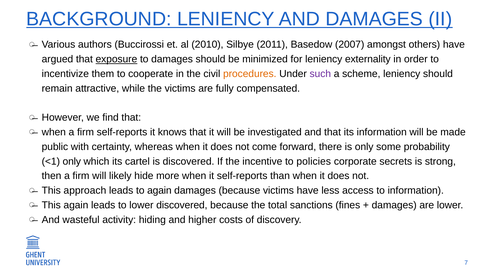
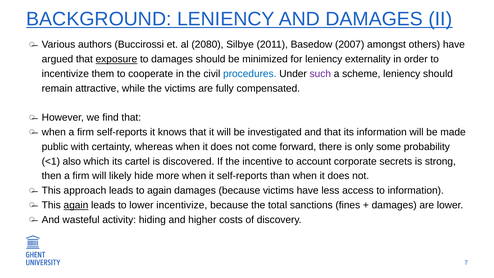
2010: 2010 -> 2080 (207, 45)
procedures colour: orange -> blue (250, 74)
<1 only: only -> also (72, 161)
policies: policies -> account (314, 161)
again underline: none -> present (76, 205)
lower discovered: discovered -> incentivize (182, 205)
